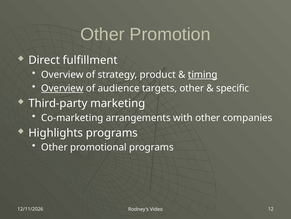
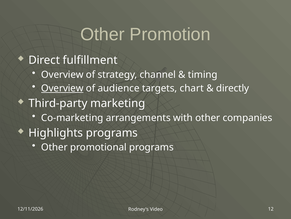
product: product -> channel (158, 74)
timing underline: present -> none (203, 74)
targets other: other -> chart (192, 88)
specific: specific -> directly (233, 88)
